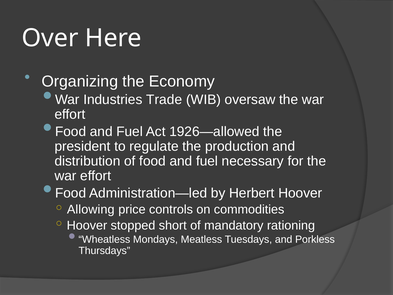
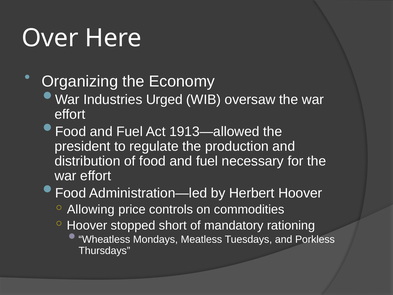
Trade: Trade -> Urged (164, 99)
1926—allowed: 1926—allowed -> 1913—allowed (214, 131)
